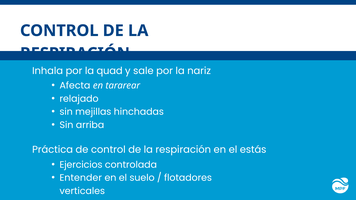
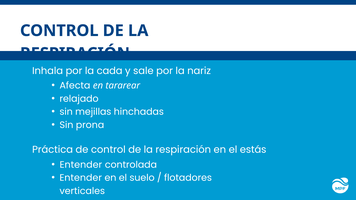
quad: quad -> cada (110, 71)
arriba: arriba -> prona (90, 125)
Ejercicios: Ejercicios -> Entender (81, 165)
